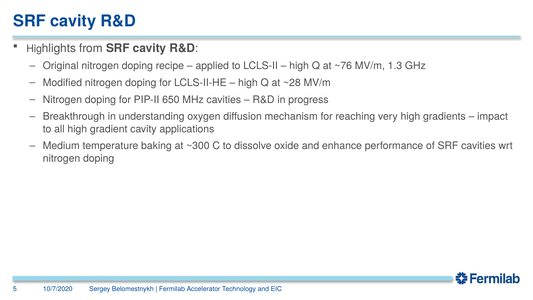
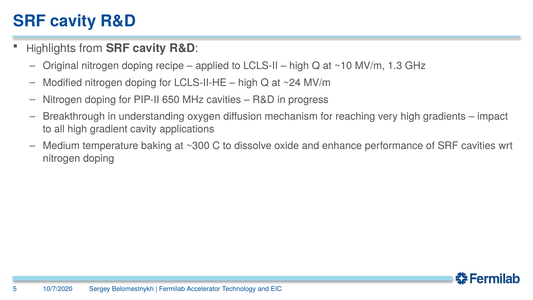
~76: ~76 -> ~10 (343, 66)
~28: ~28 -> ~24 (292, 83)
